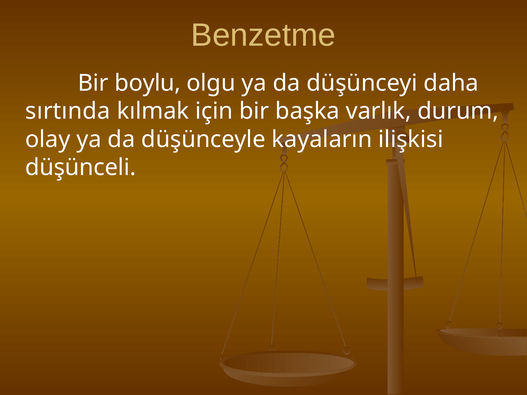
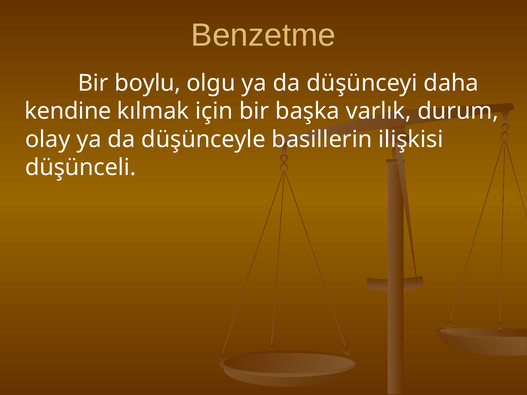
sırtında: sırtında -> kendine (68, 111)
kayaların: kayaların -> basillerin (322, 139)
